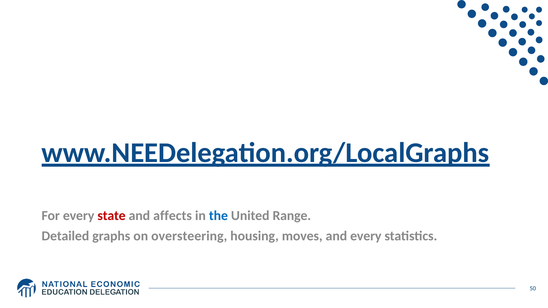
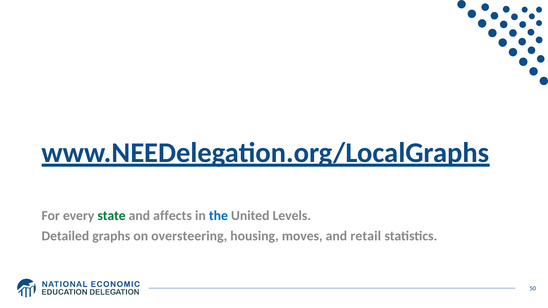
state colour: red -> green (112, 216)
Range: Range -> Levels (292, 216)
and every: every -> retail (366, 236)
